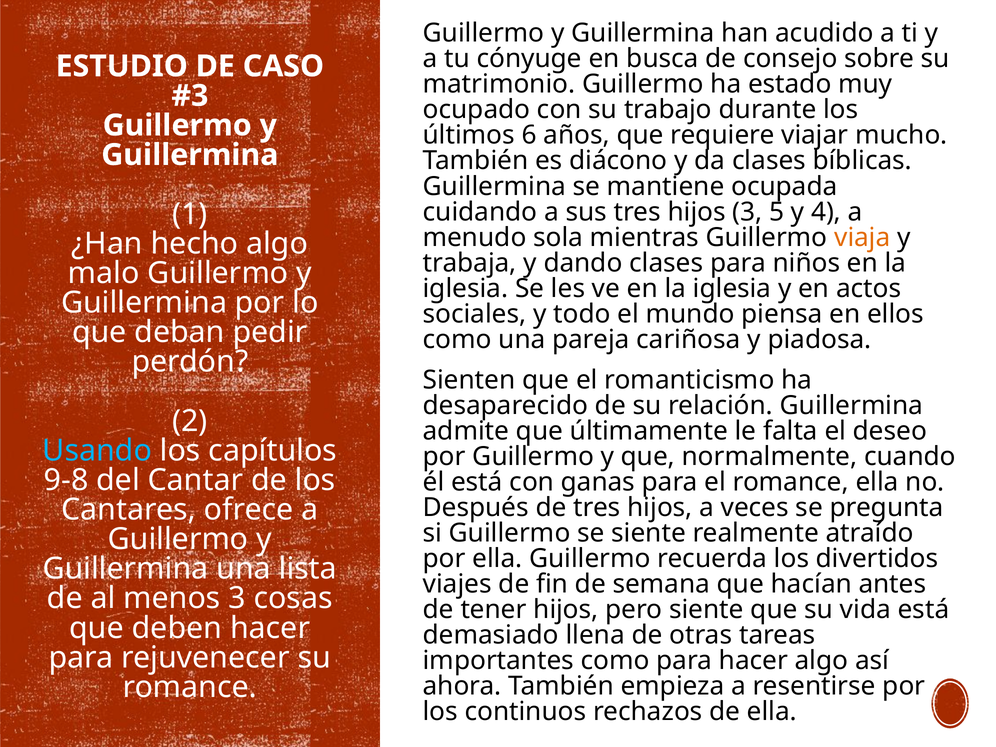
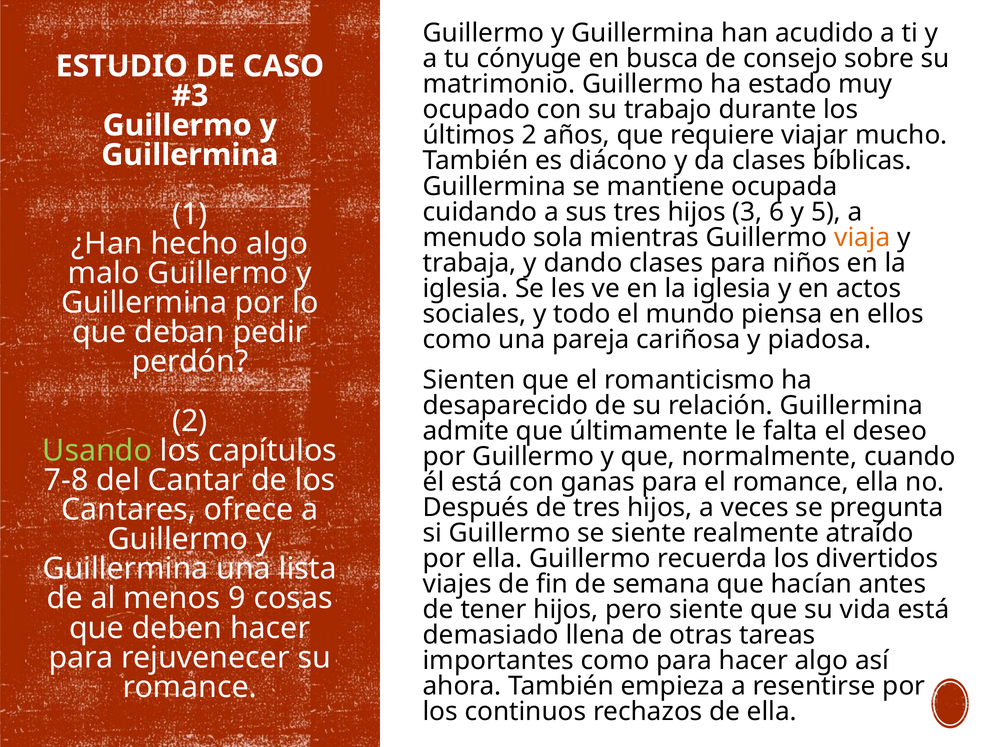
últimos 6: 6 -> 2 (529, 135)
5: 5 -> 6 (777, 212)
4: 4 -> 5 (826, 212)
Usando colour: light blue -> light green (97, 451)
9-8: 9-8 -> 7-8 (66, 480)
menos 3: 3 -> 9 (237, 598)
